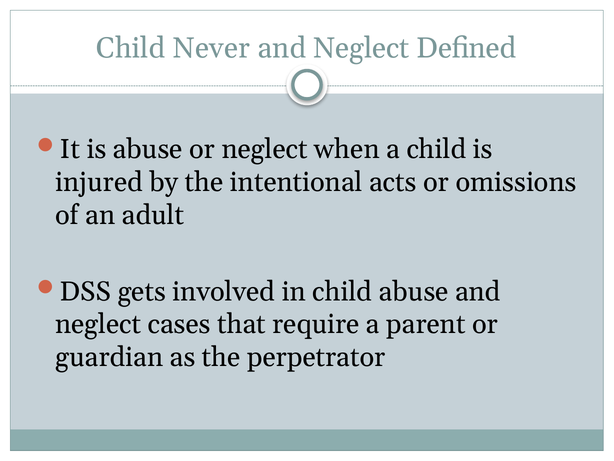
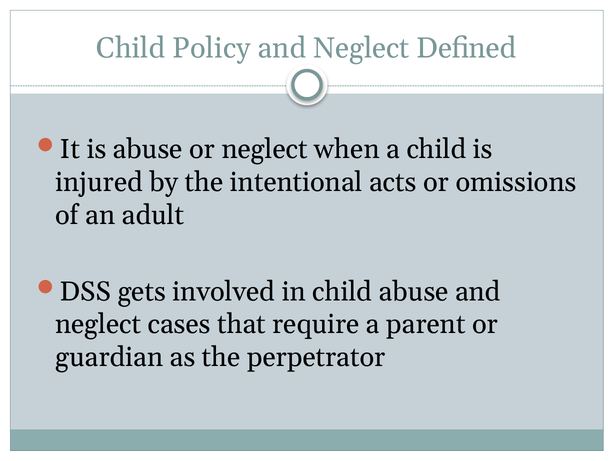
Never: Never -> Policy (211, 48)
